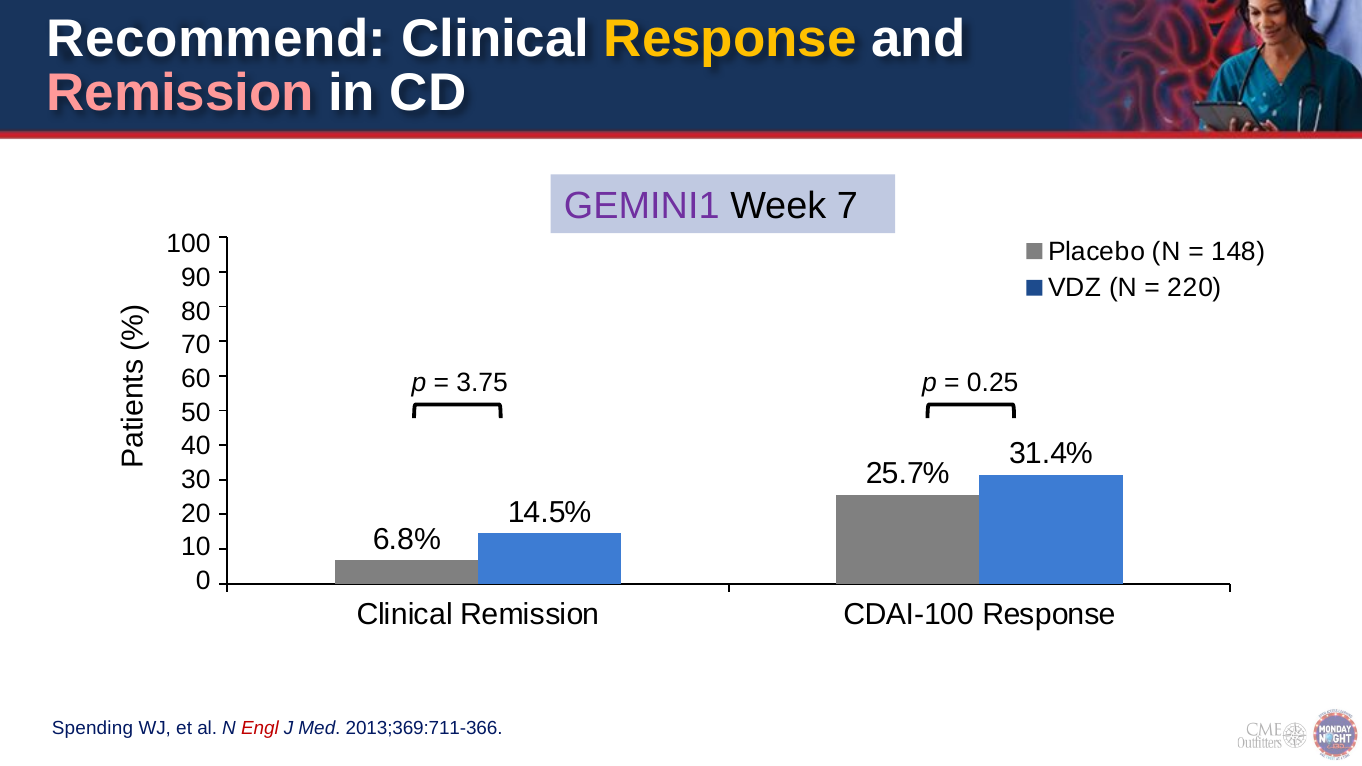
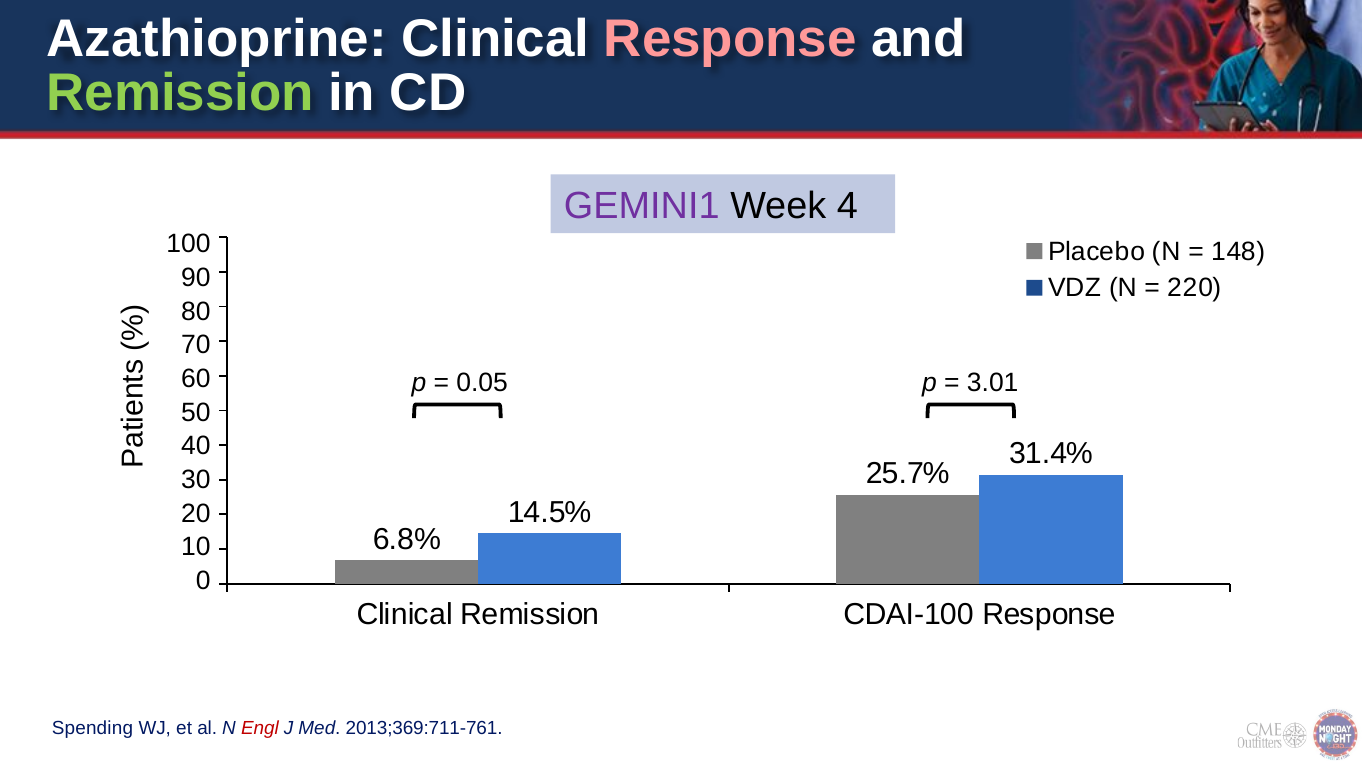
Recommend: Recommend -> Azathioprine (217, 39)
Response colour: yellow -> pink (730, 39)
Remission colour: pink -> light green (180, 93)
7: 7 -> 4 (847, 206)
3.75: 3.75 -> 0.05 (482, 383)
0.25: 0.25 -> 3.01 (993, 383)
2013;369:711-366: 2013;369:711-366 -> 2013;369:711-761 (424, 729)
